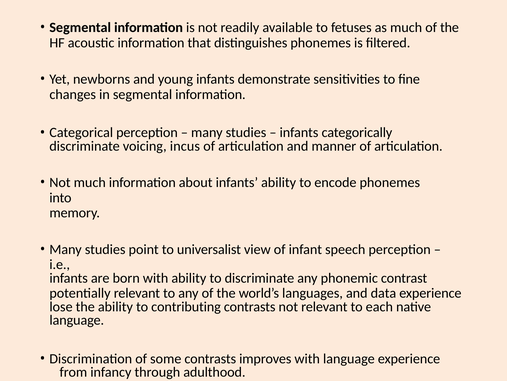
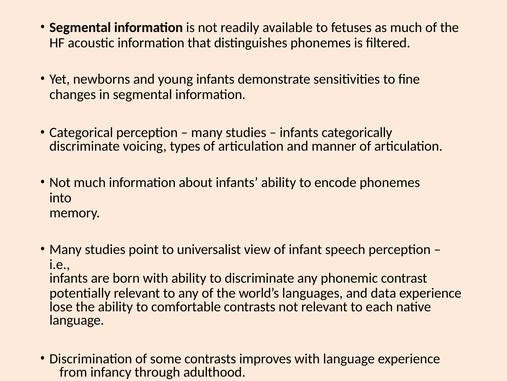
incus: incus -> types (185, 146)
contributing: contributing -> comfortable (186, 306)
